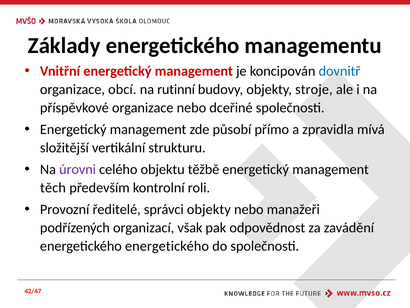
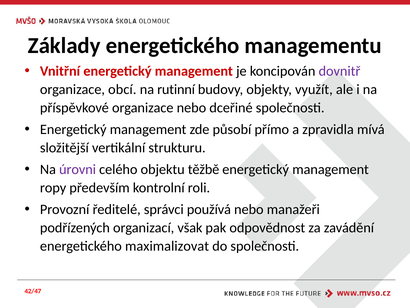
dovnitř colour: blue -> purple (340, 71)
stroje: stroje -> využít (314, 89)
těch: těch -> ropy (53, 188)
správci objekty: objekty -> používá (209, 209)
energetického energetického: energetického -> maximalizovat (167, 246)
